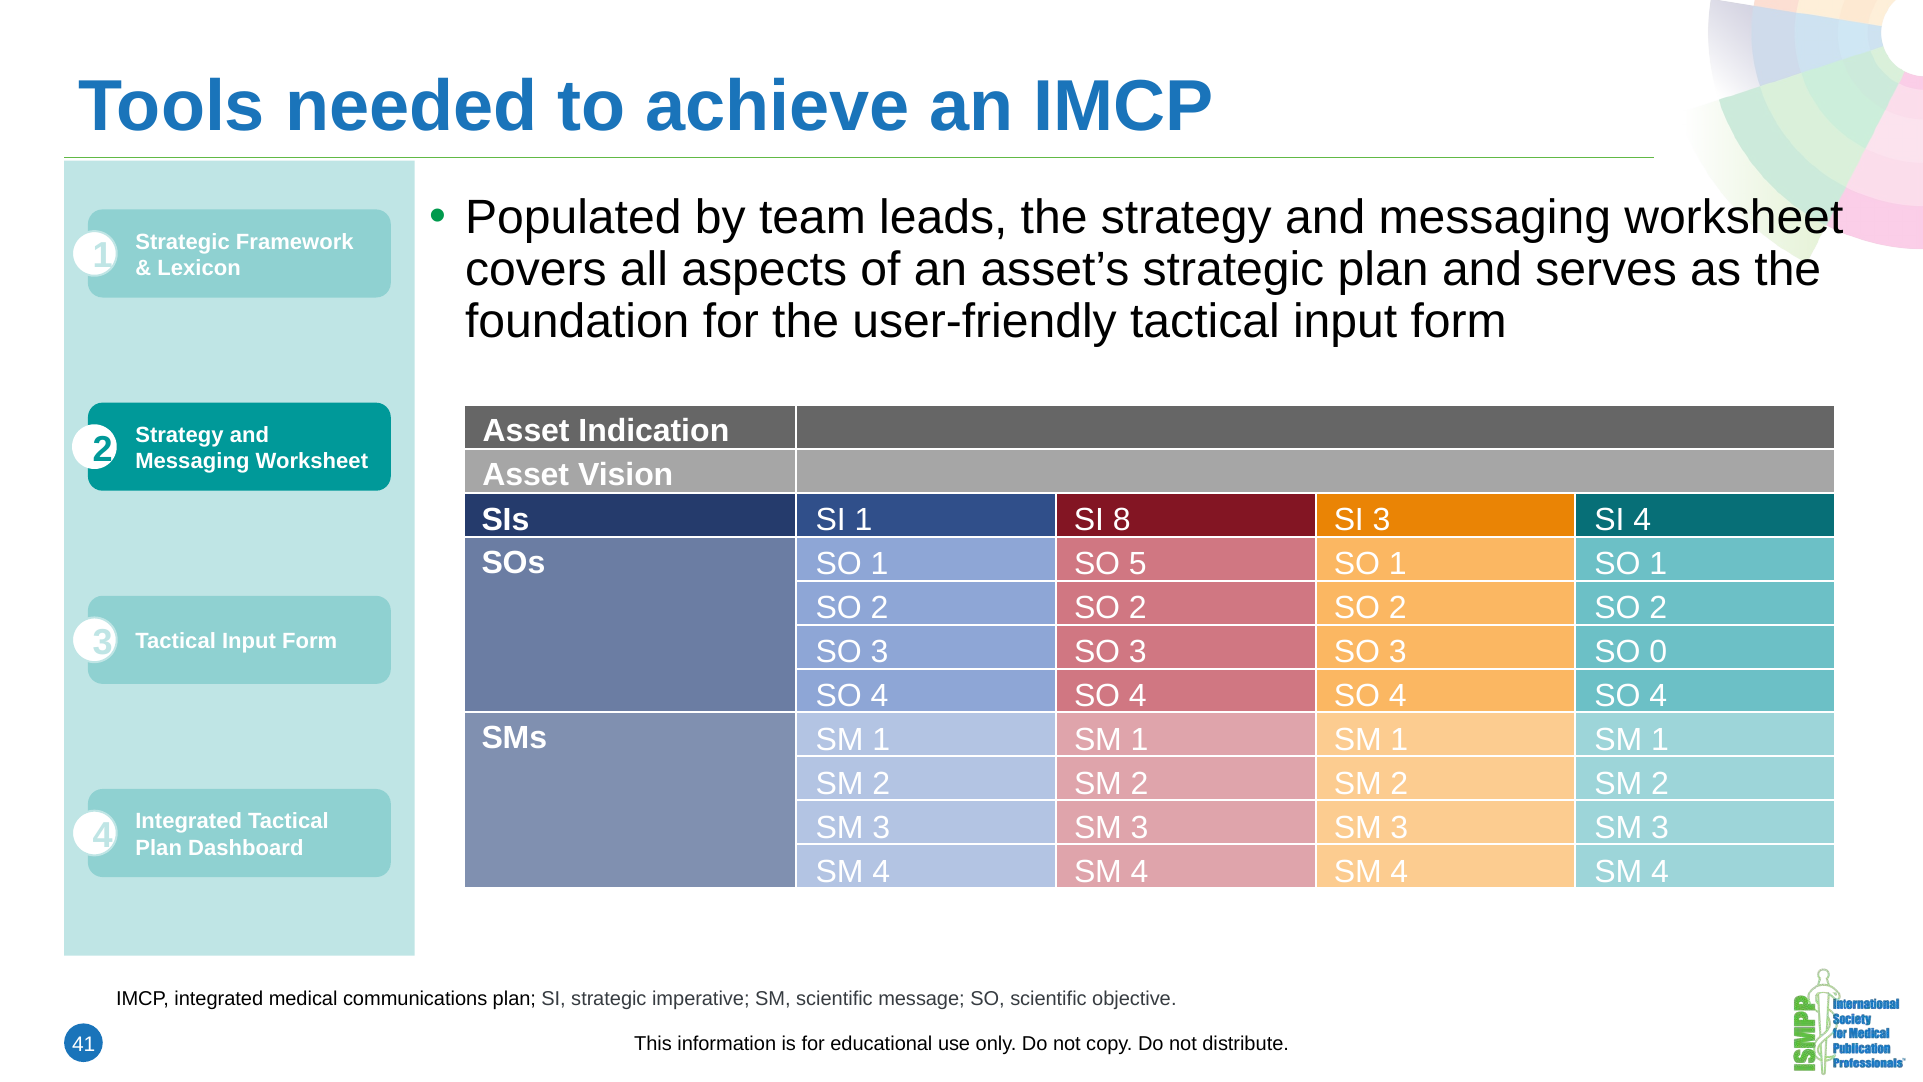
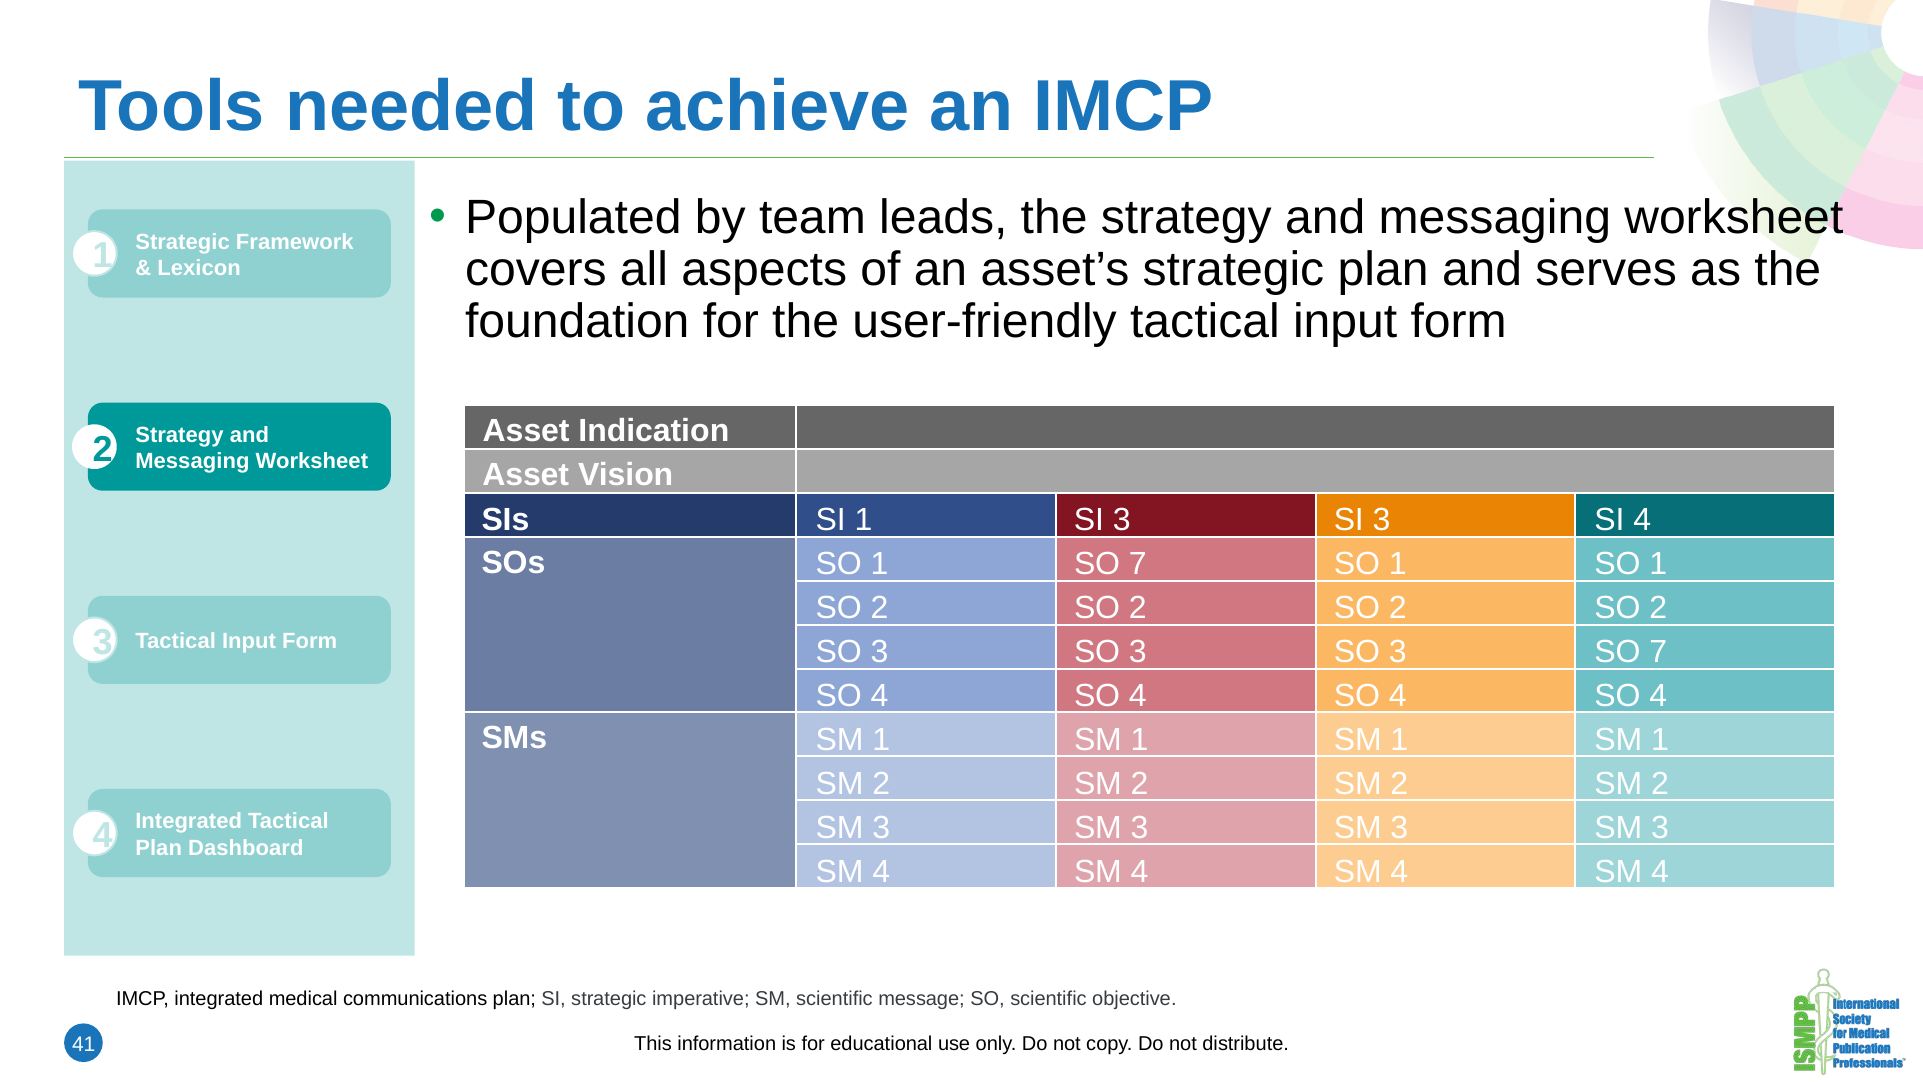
8: 8 -> 3 (1122, 519)
5: 5 -> 7 (1138, 563)
0: 0 -> 7 (1658, 651)
